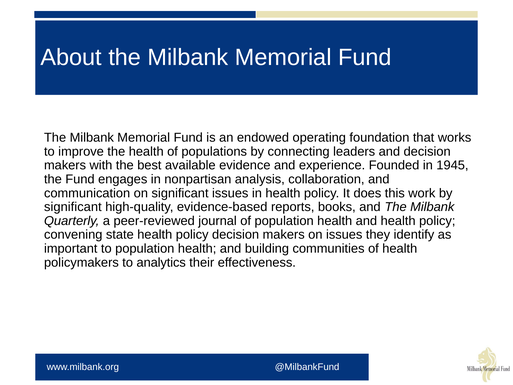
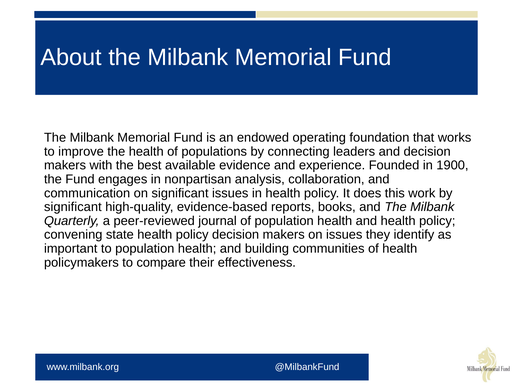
1945: 1945 -> 1900 (452, 165)
analytics: analytics -> compare (161, 262)
